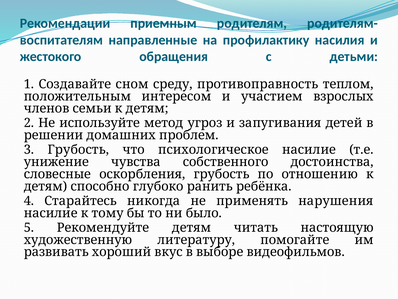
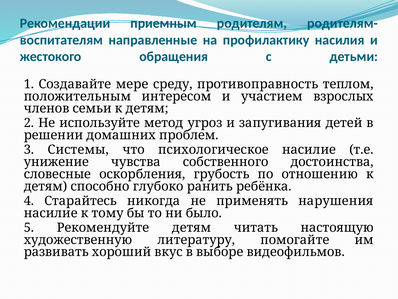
сном: сном -> мере (132, 84)
3 Грубость: Грубость -> Системы (78, 150)
